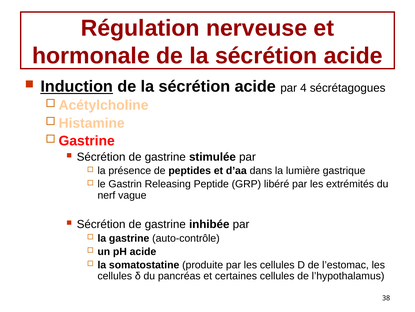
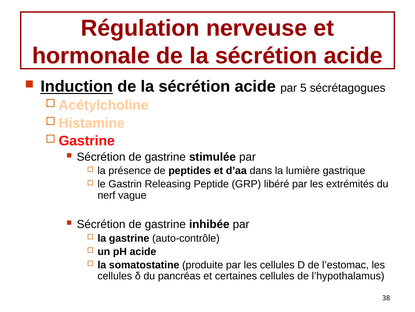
4: 4 -> 5 (303, 88)
